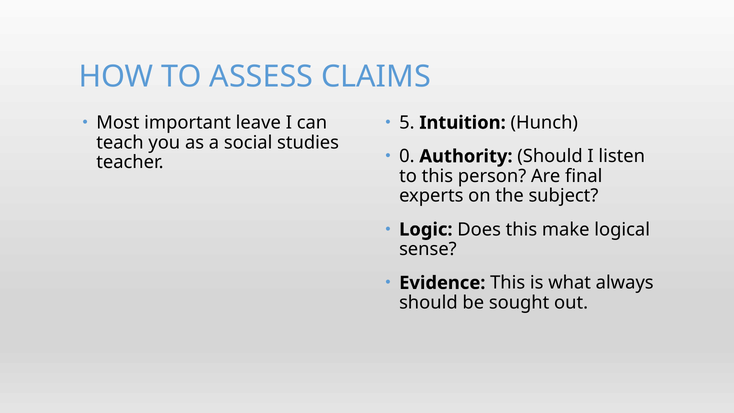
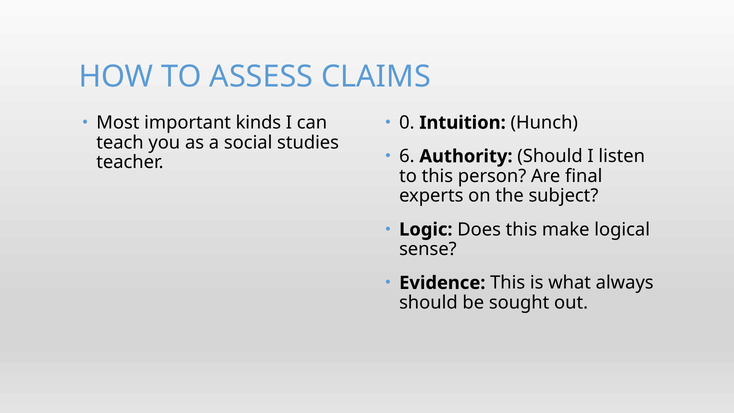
leave: leave -> kinds (258, 123)
5: 5 -> 0 (407, 123)
0: 0 -> 6 (407, 156)
